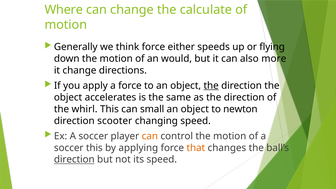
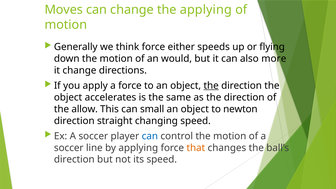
Where: Where -> Moves (64, 10)
the calculate: calculate -> applying (206, 10)
whirl: whirl -> allow (85, 109)
scooter: scooter -> straight (115, 121)
can colour: orange -> blue (150, 136)
soccer this: this -> line (94, 148)
direction underline: present -> none (74, 160)
